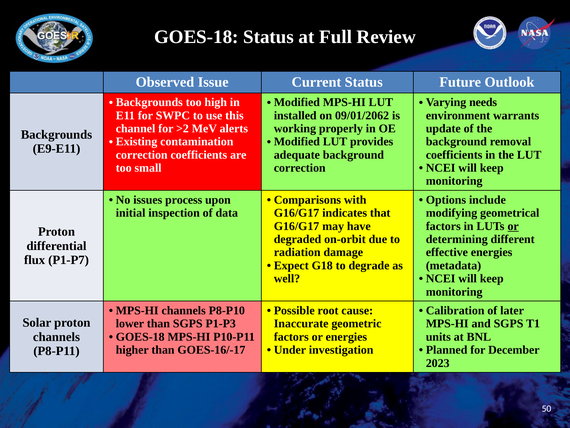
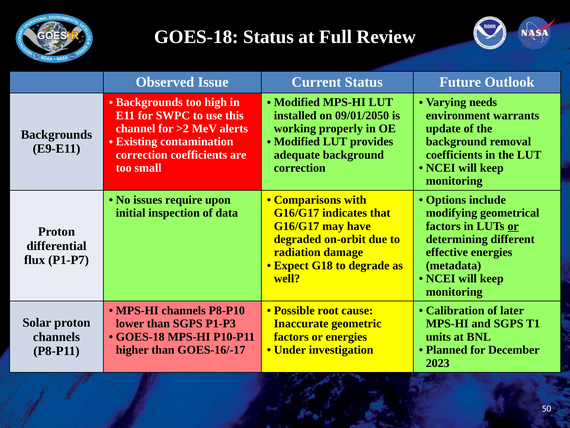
09/01/2062: 09/01/2062 -> 09/01/2050 (362, 115)
process: process -> require (184, 200)
